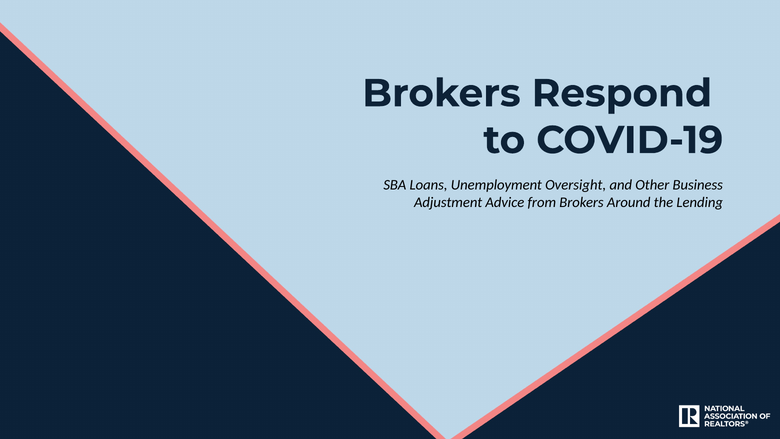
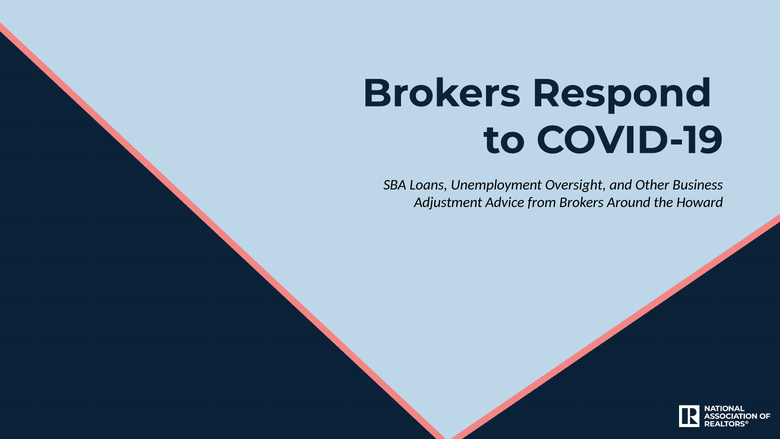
Lending: Lending -> Howard (700, 202)
